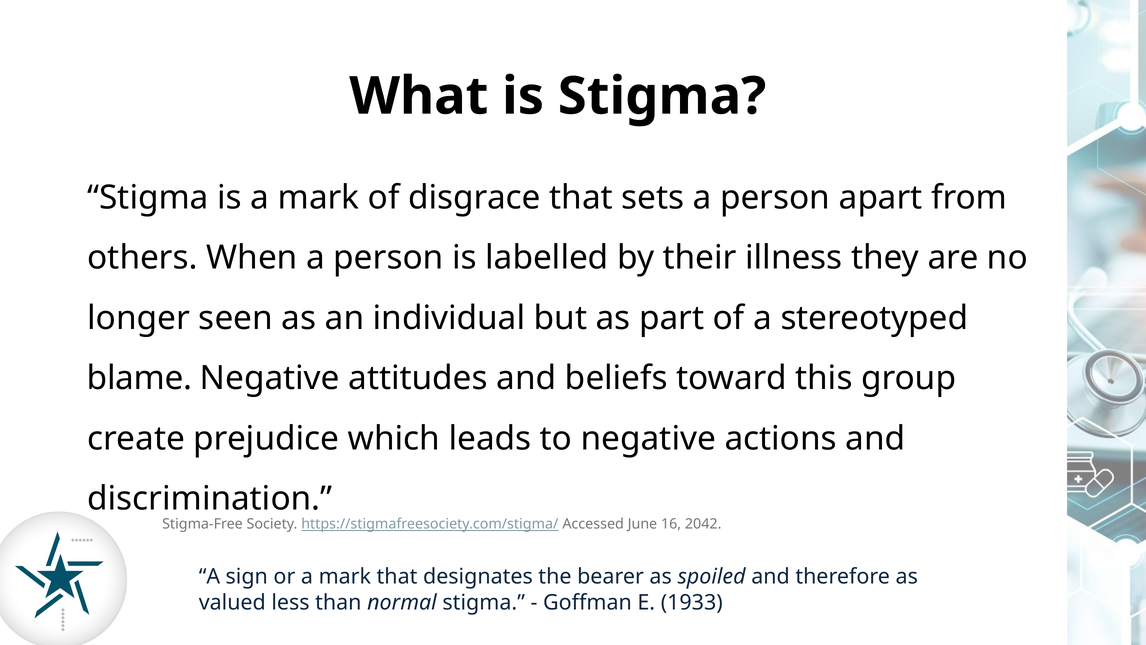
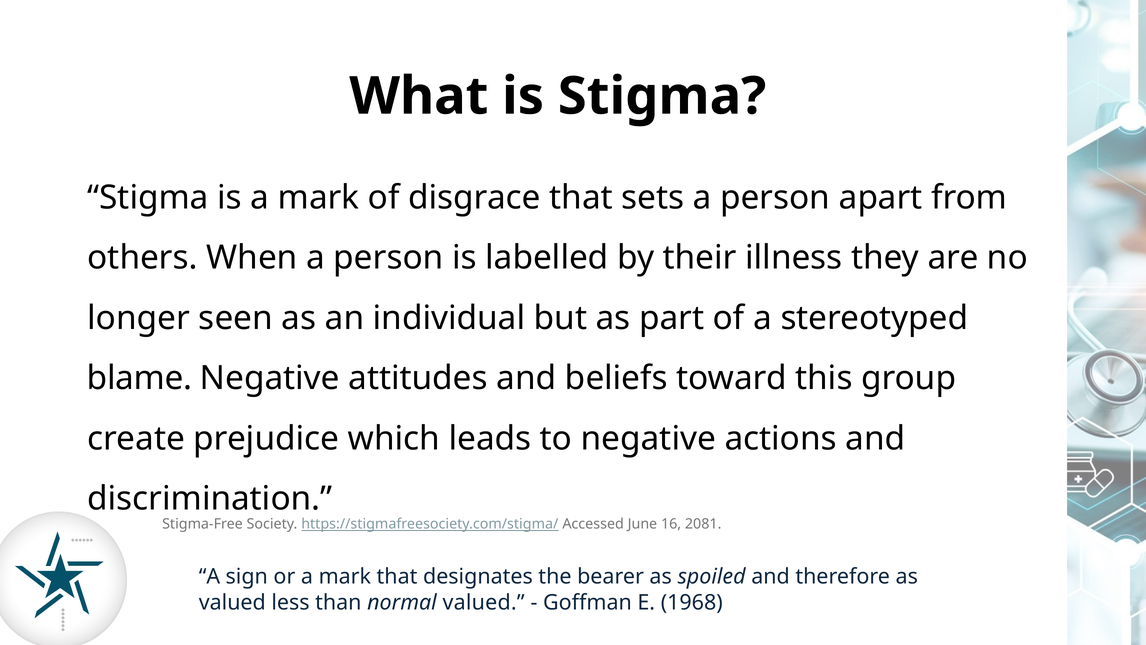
2042: 2042 -> 2081 (703, 524)
normal stigma: stigma -> valued (484, 602)
1933: 1933 -> 1968 (692, 602)
